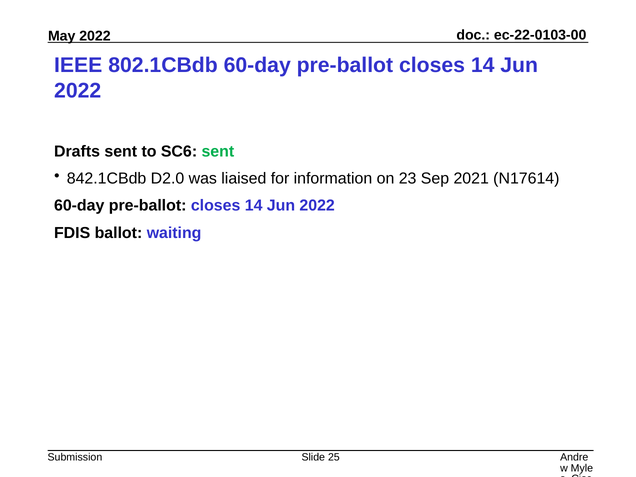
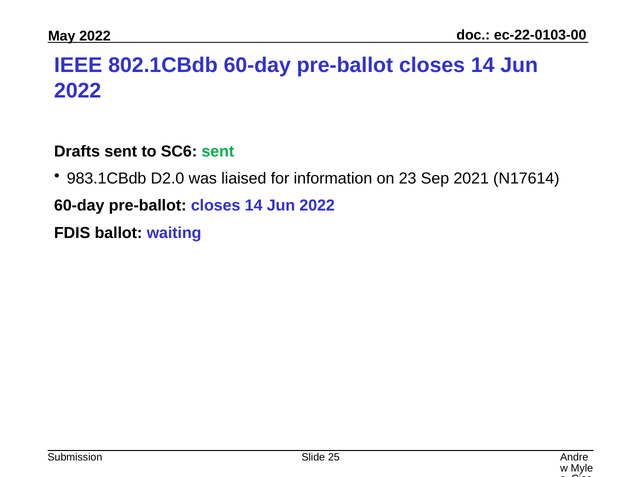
842.1CBdb: 842.1CBdb -> 983.1CBdb (107, 179)
